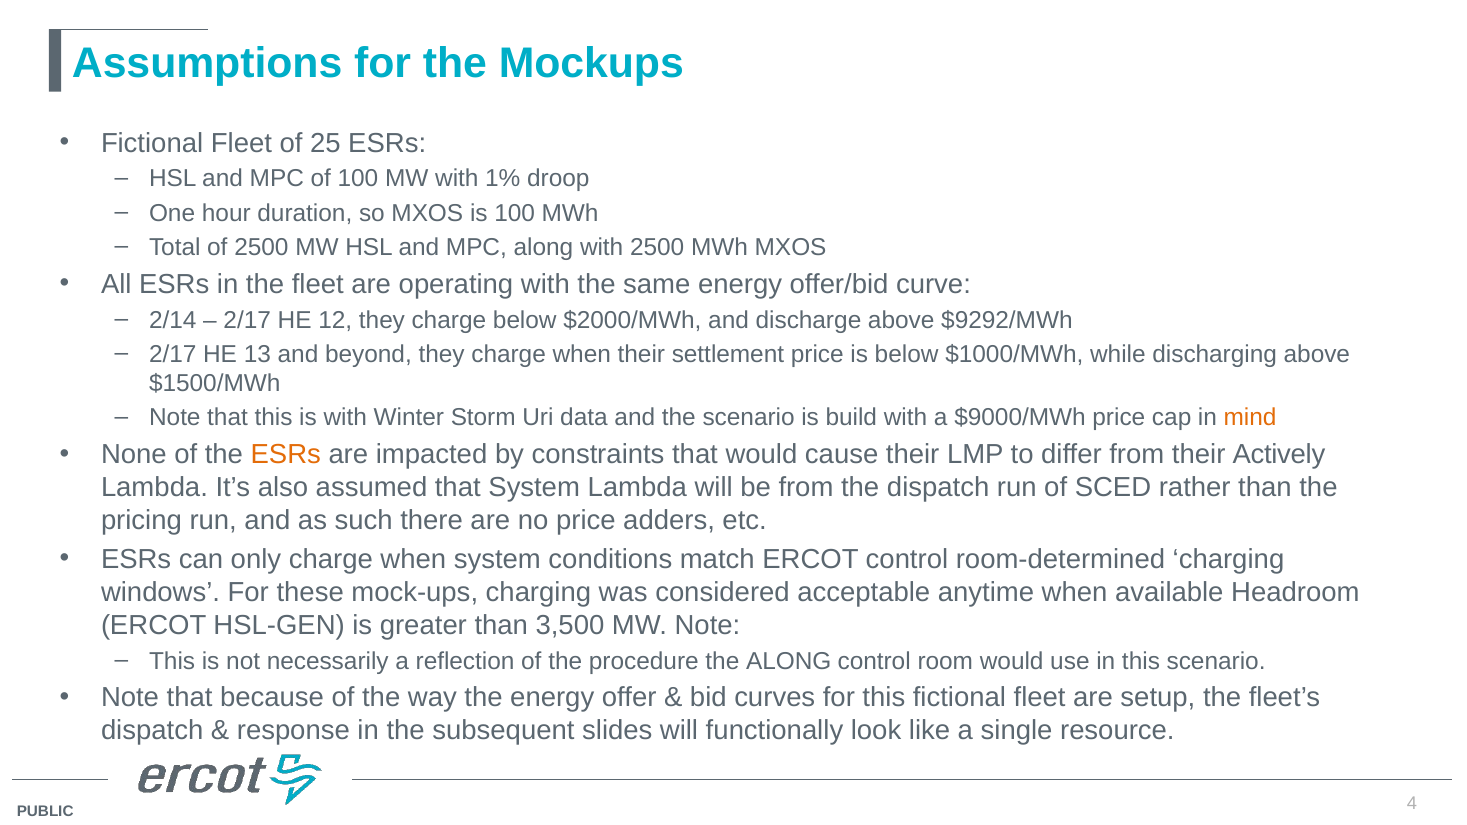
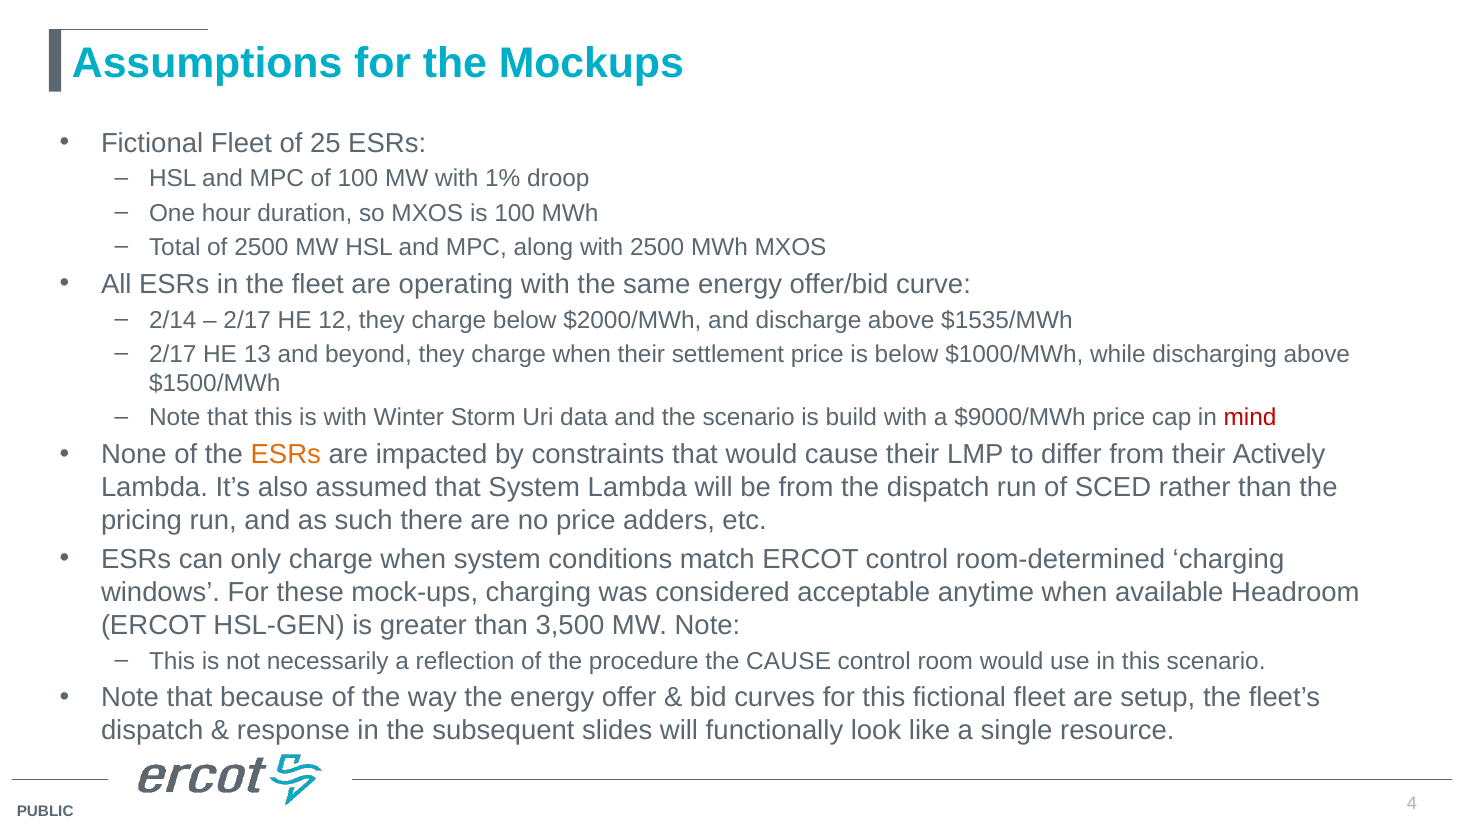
$9292/MWh: $9292/MWh -> $1535/MWh (1007, 320)
mind colour: orange -> red (1250, 418)
the ALONG: ALONG -> CAUSE (789, 661)
